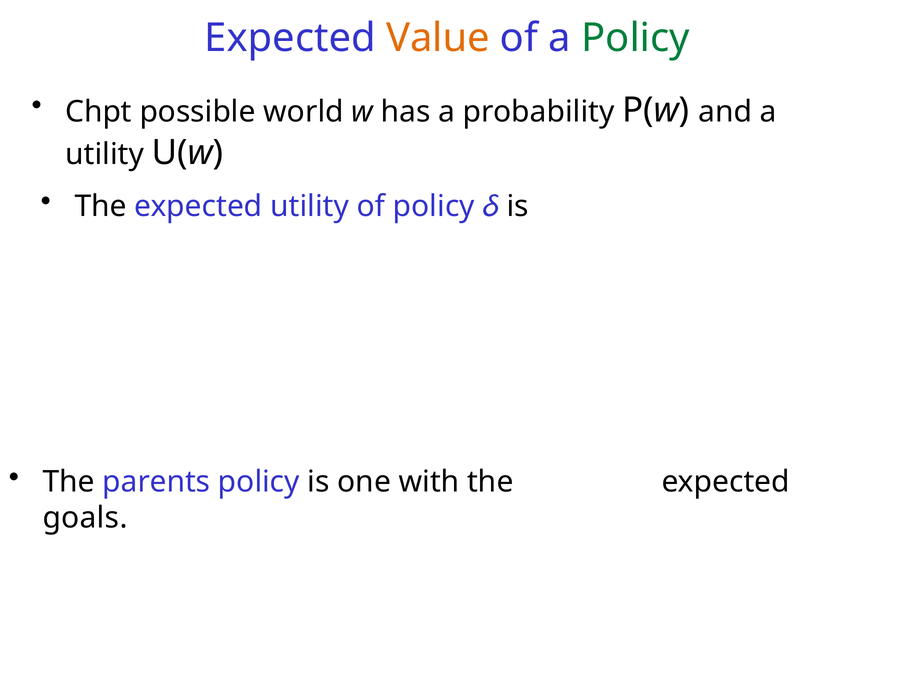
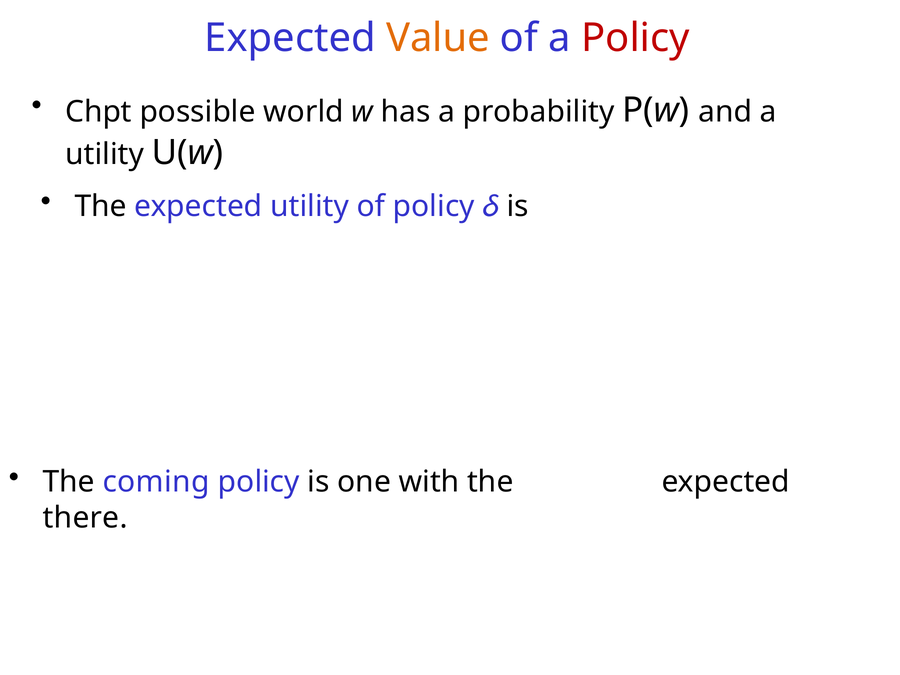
Policy colour: green -> red (635, 38)
parents: parents -> coming (156, 482)
goals: goals -> there (85, 518)
